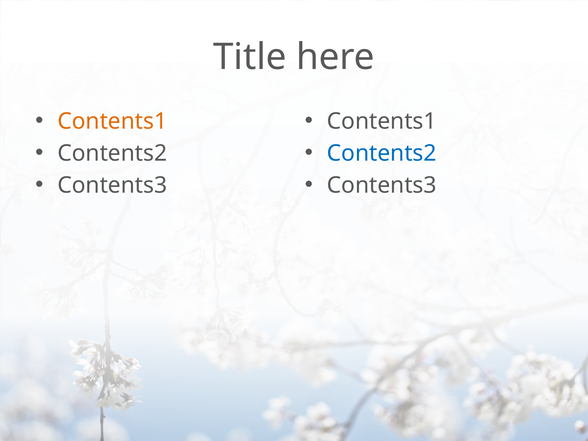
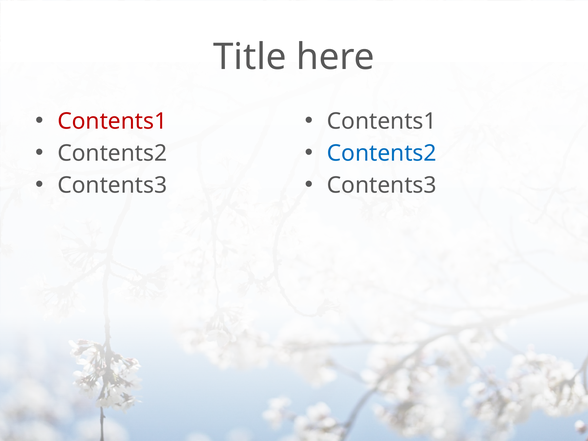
Contents1 colour: orange -> red (112, 121)
